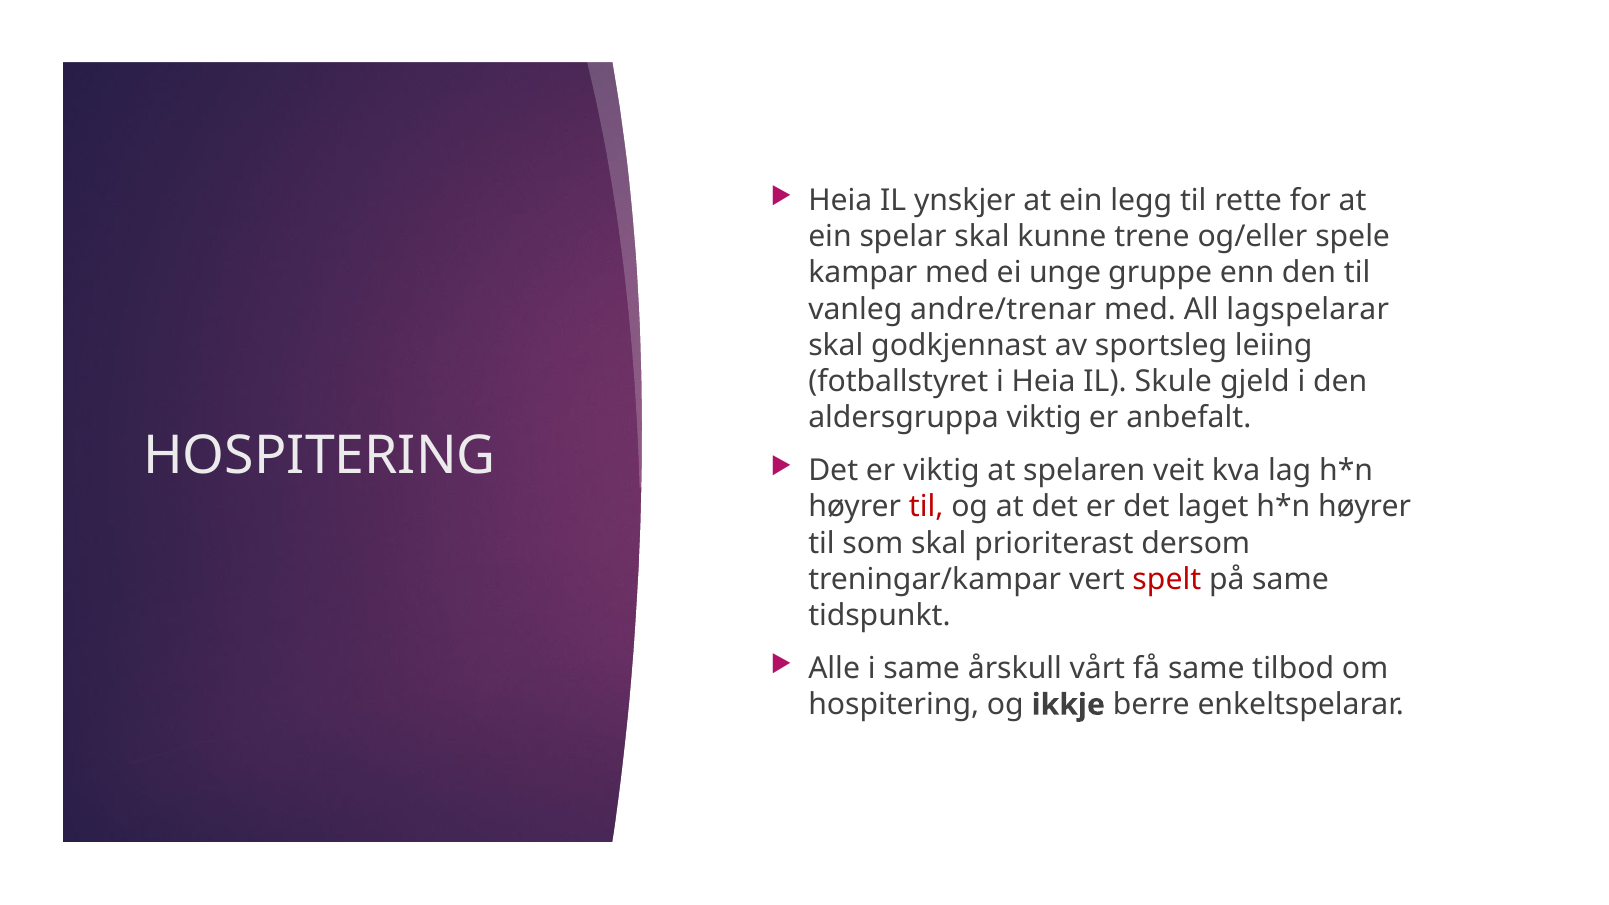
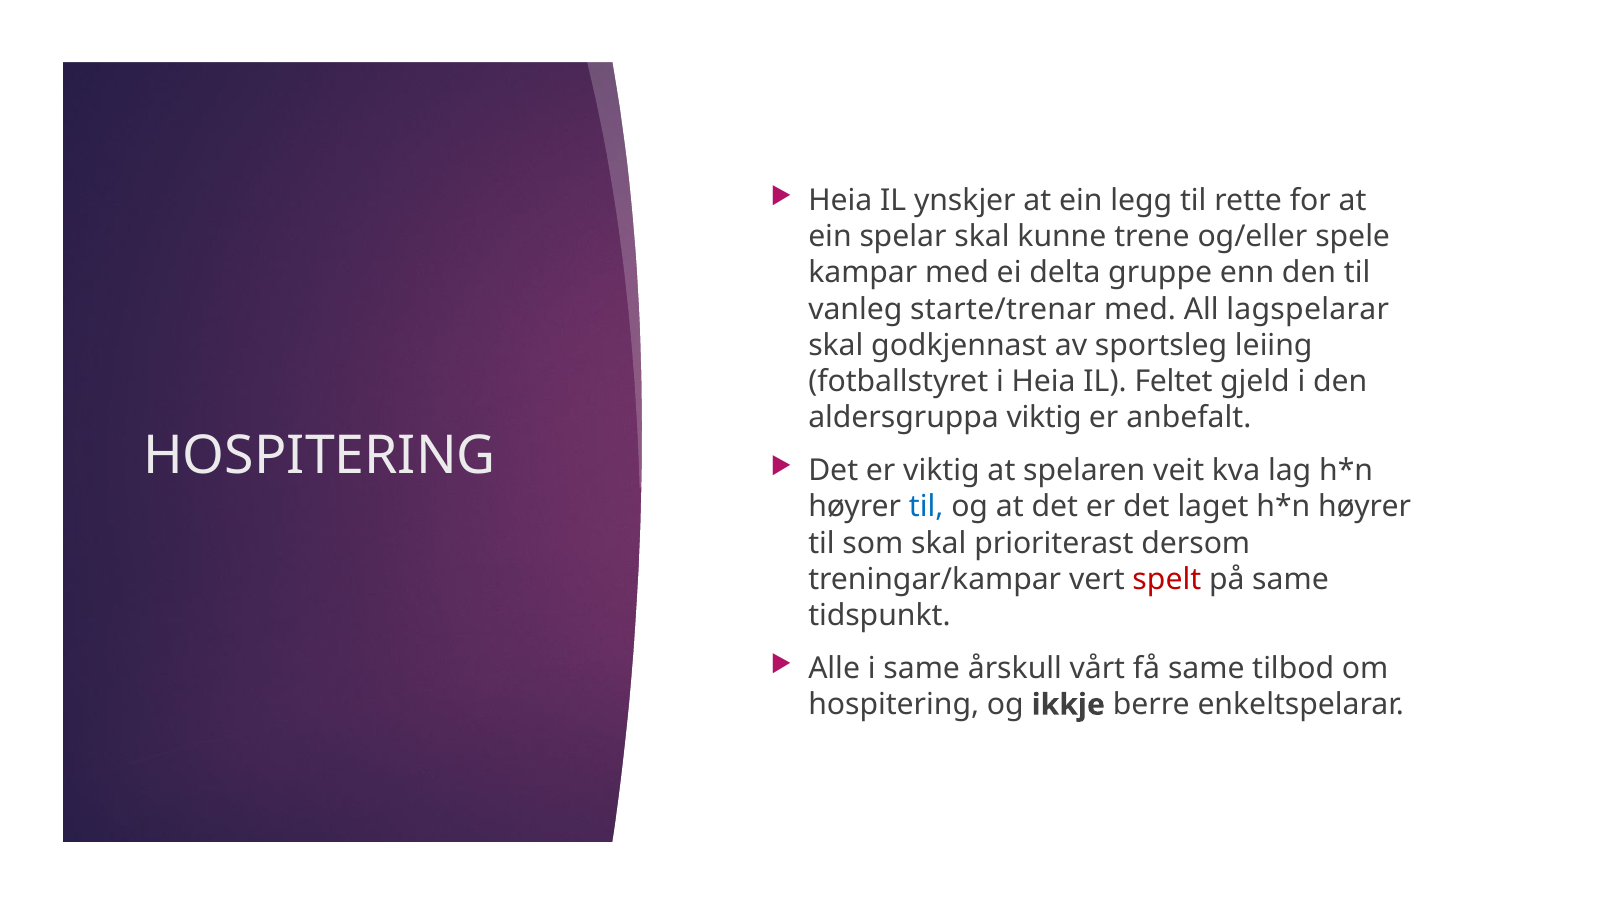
unge: unge -> delta (1065, 273)
andre/trenar: andre/trenar -> starte/trenar (1003, 309)
Skule: Skule -> Feltet (1174, 382)
til colour: red -> blue (926, 507)
